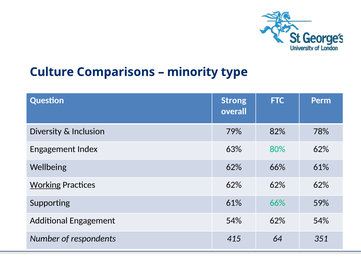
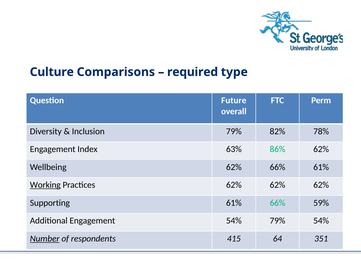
minority: minority -> required (193, 72)
Strong: Strong -> Future (234, 100)
80%: 80% -> 86% (277, 149)
54% 62%: 62% -> 79% (277, 221)
Number underline: none -> present (45, 238)
